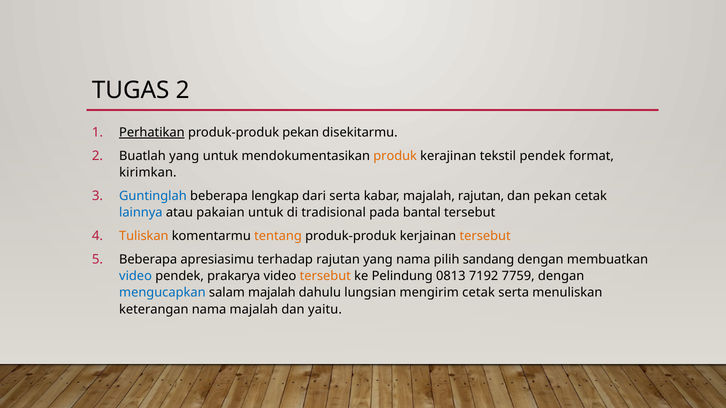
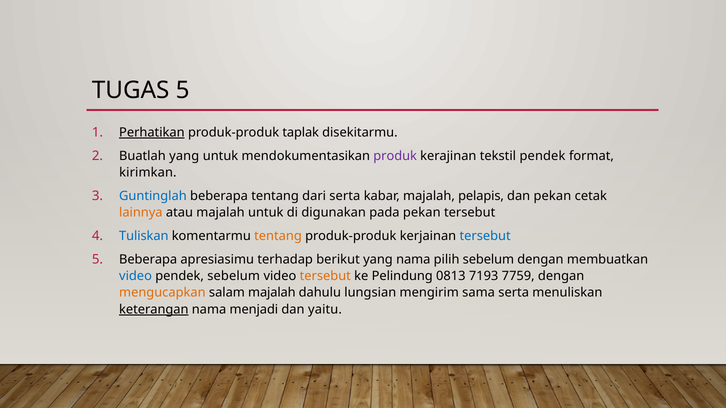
TUGAS 2: 2 -> 5 (183, 90)
produk-produk pekan: pekan -> taplak (301, 133)
produk colour: orange -> purple (395, 156)
beberapa lengkap: lengkap -> tentang (275, 196)
majalah rajutan: rajutan -> pelapis (481, 196)
lainnya colour: blue -> orange (141, 213)
atau pakaian: pakaian -> majalah (221, 213)
tradisional: tradisional -> digunakan (334, 213)
pada bantal: bantal -> pekan (422, 213)
Tuliskan colour: orange -> blue (144, 236)
tersebut colour: orange -> blue (485, 236)
terhadap rajutan: rajutan -> berikut (338, 260)
pilih sandang: sandang -> sebelum (488, 260)
pendek prakarya: prakarya -> sebelum (234, 276)
7192: 7192 -> 7193 (484, 276)
mengucapkan colour: blue -> orange (162, 293)
mengirim cetak: cetak -> sama (479, 293)
keterangan underline: none -> present (154, 310)
nama majalah: majalah -> menjadi (254, 310)
